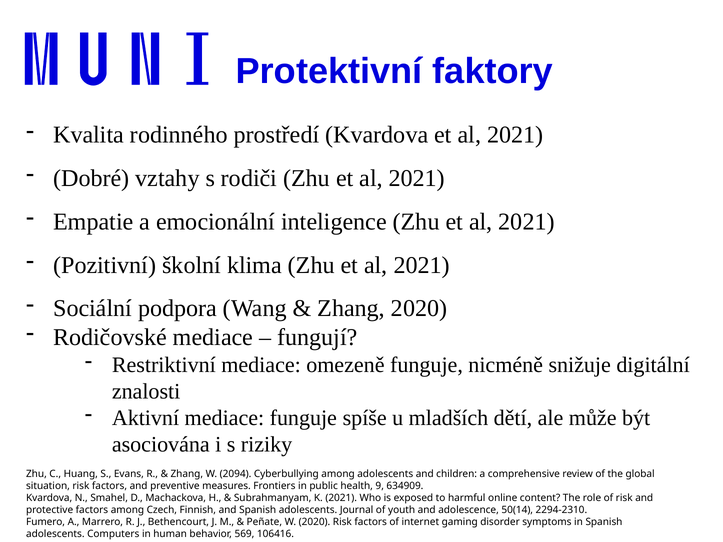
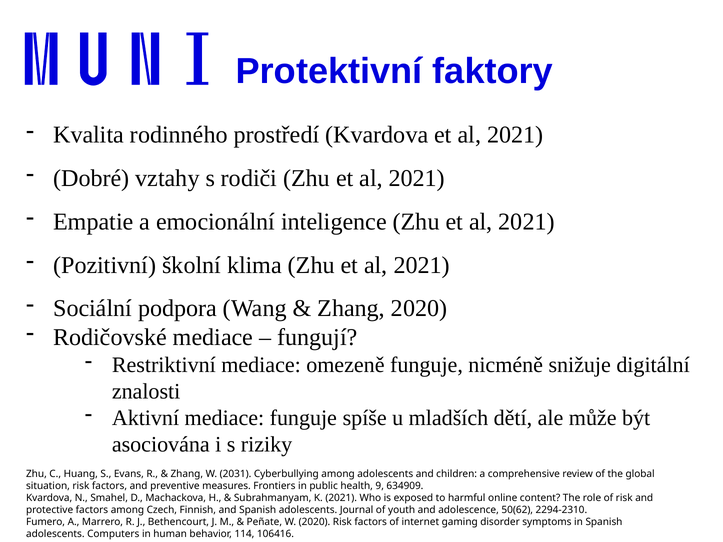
2094: 2094 -> 2031 (236, 474)
50(14: 50(14 -> 50(62 (517, 510)
569: 569 -> 114 (244, 534)
